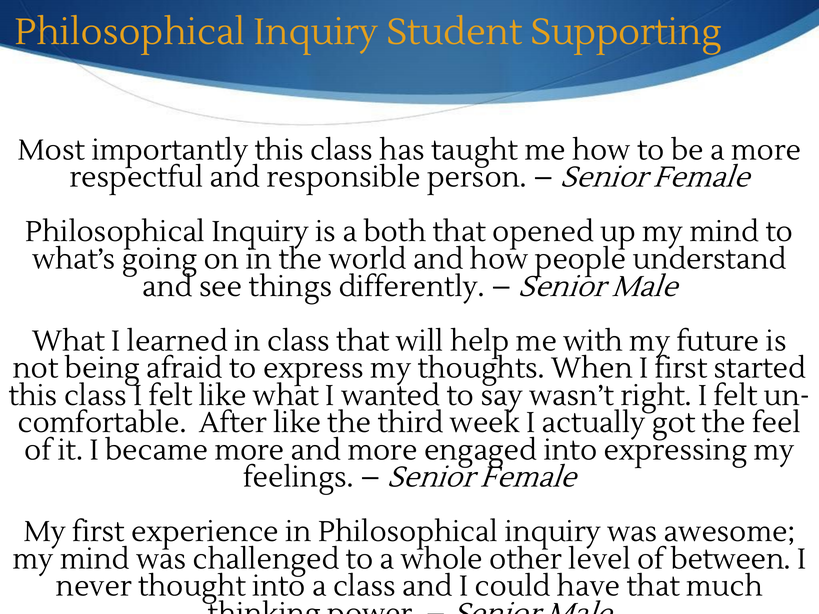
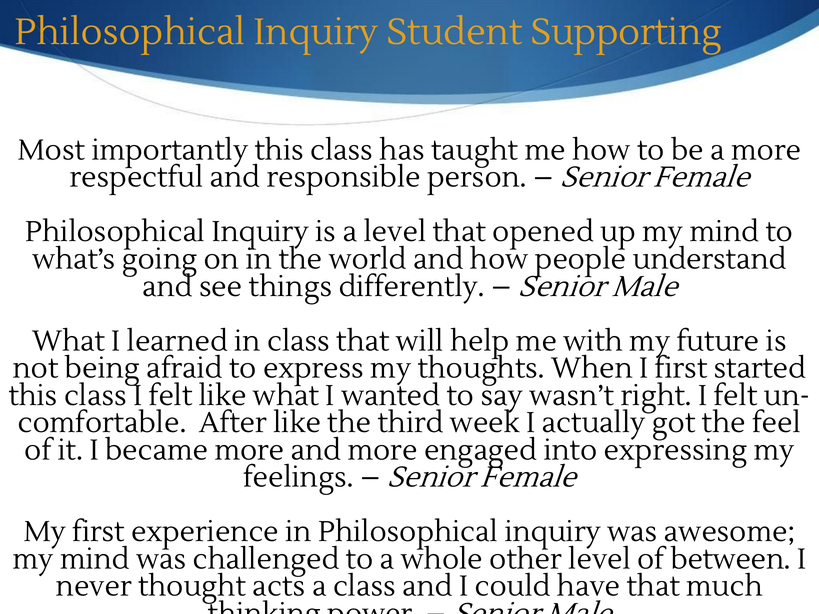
a both: both -> level (395, 232)
thought into: into -> acts (279, 587)
